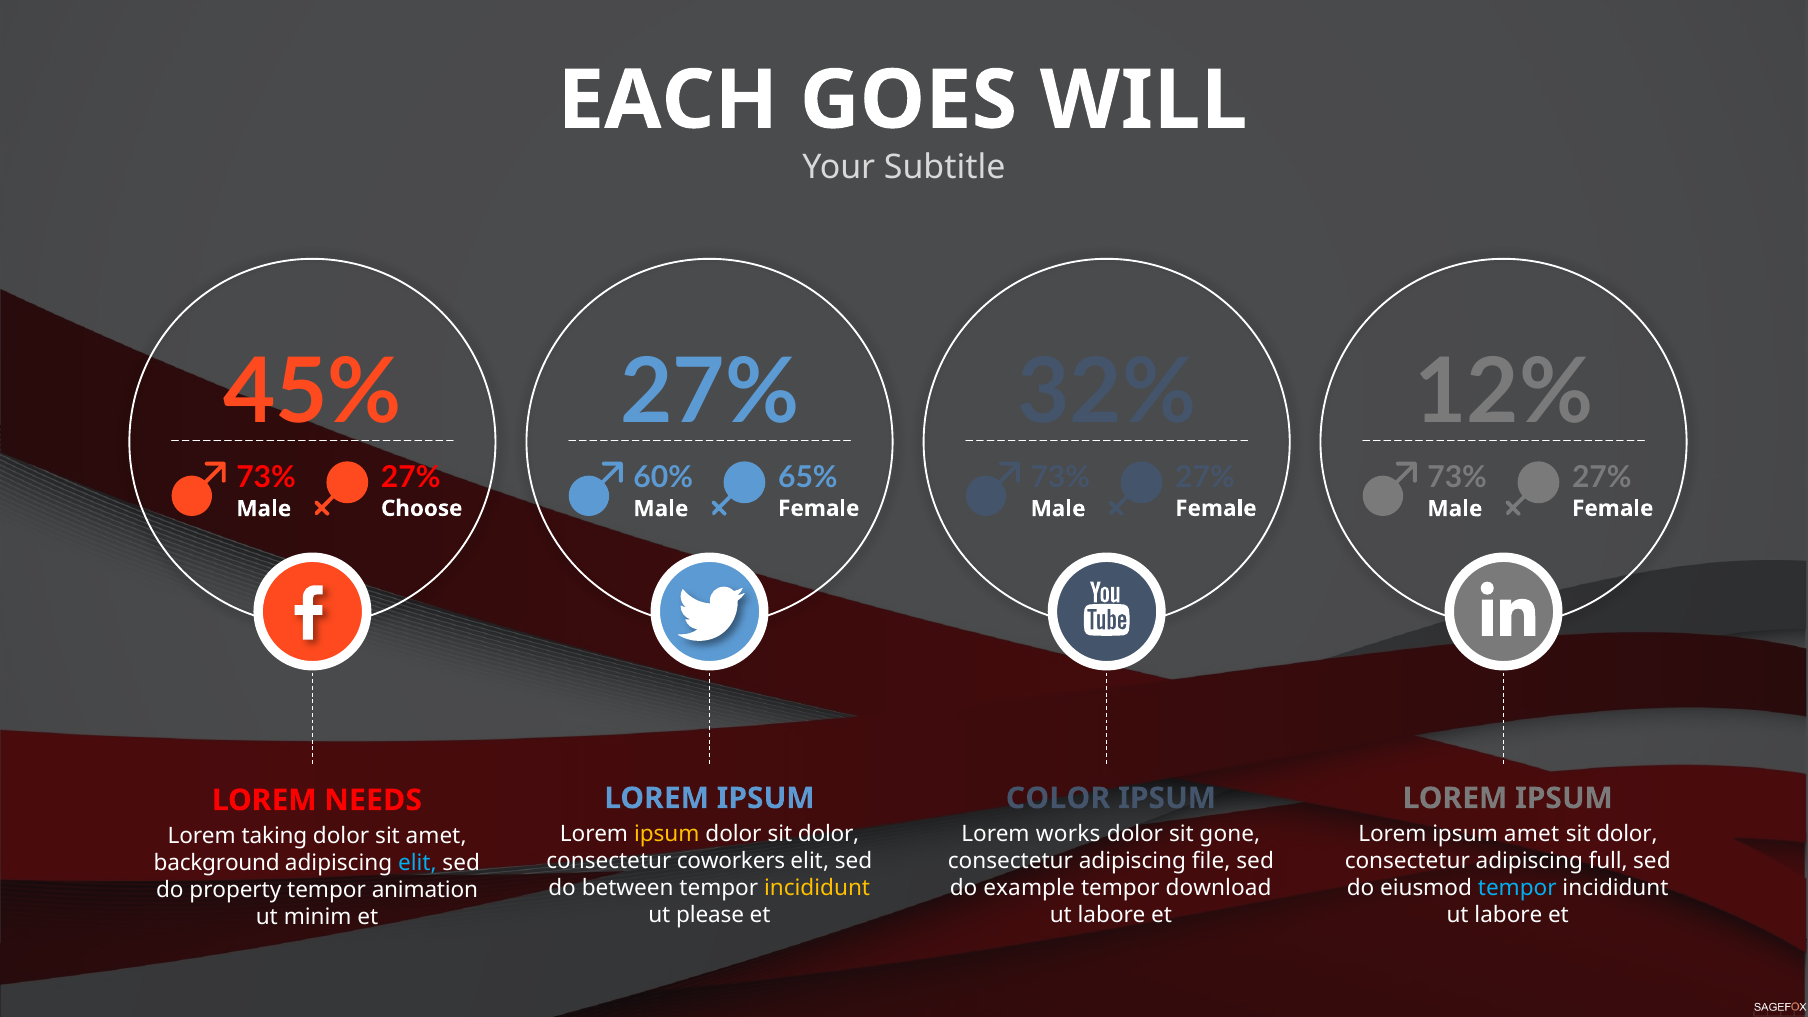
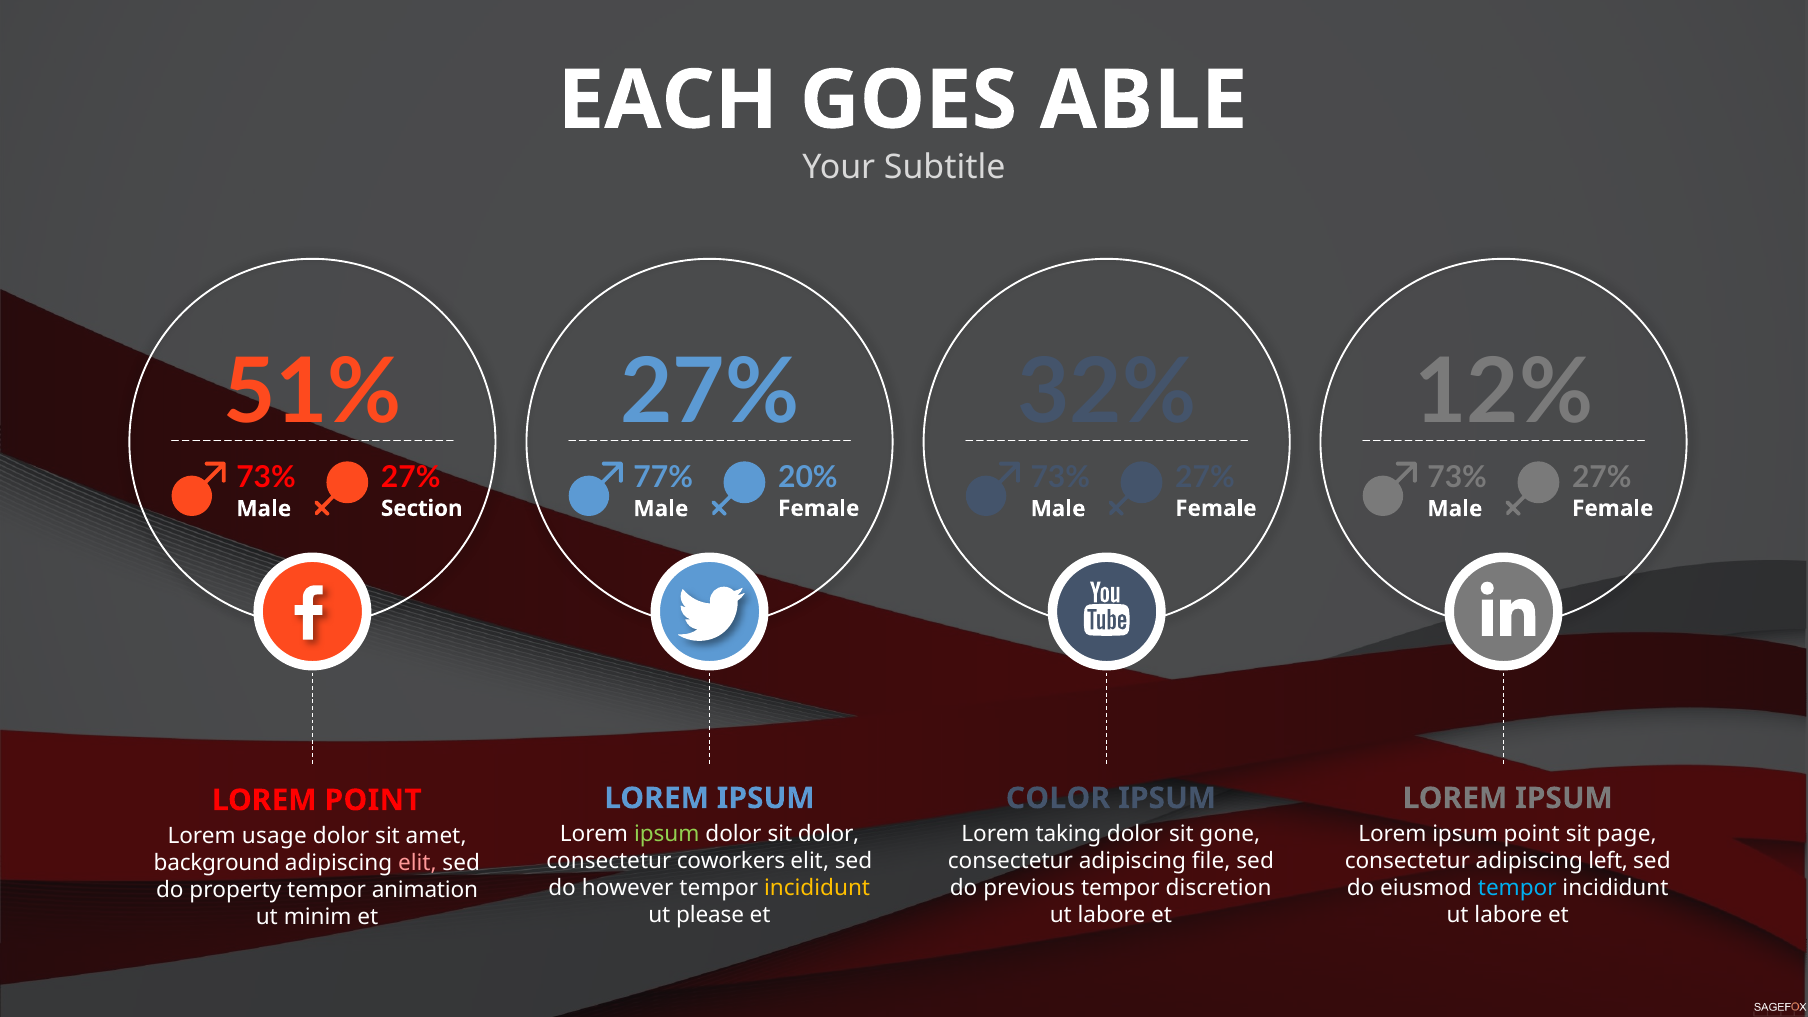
WILL: WILL -> ABLE (1144, 100)
45%: 45% -> 51% (312, 392)
65%: 65% -> 20% (808, 477)
60%: 60% -> 77% (663, 478)
Choose: Choose -> Section (422, 508)
LOREM NEEDS: NEEDS -> POINT (373, 800)
ipsum colour: yellow -> light green (667, 834)
works: works -> taking (1068, 834)
ipsum amet: amet -> point (1532, 834)
dolor: dolor -> page (1627, 834)
taking: taking -> usage (274, 836)
full: full -> left (1608, 861)
elit colour: light blue -> pink (417, 863)
between: between -> however (628, 888)
example: example -> previous (1029, 888)
download: download -> discretion (1219, 888)
